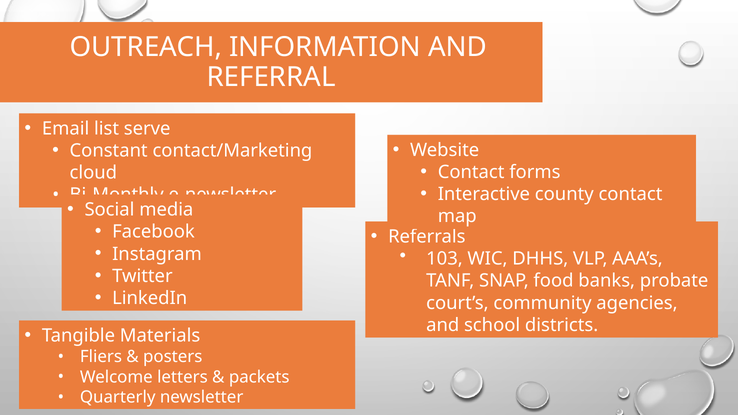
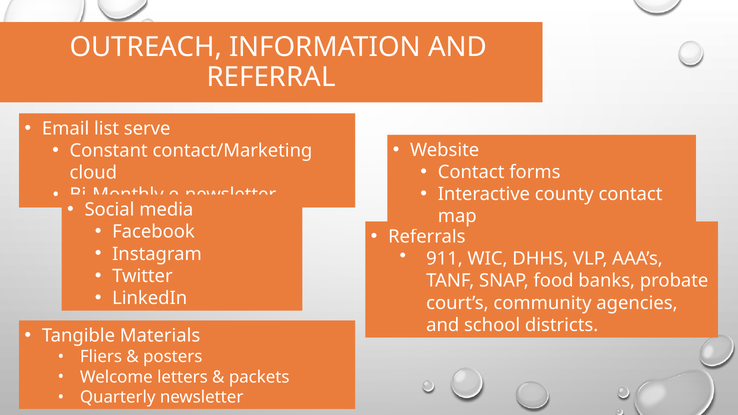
103: 103 -> 911 (444, 259)
